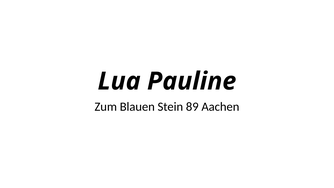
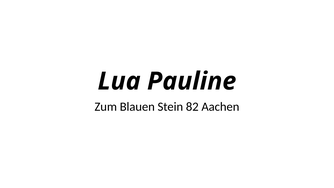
89: 89 -> 82 (192, 107)
